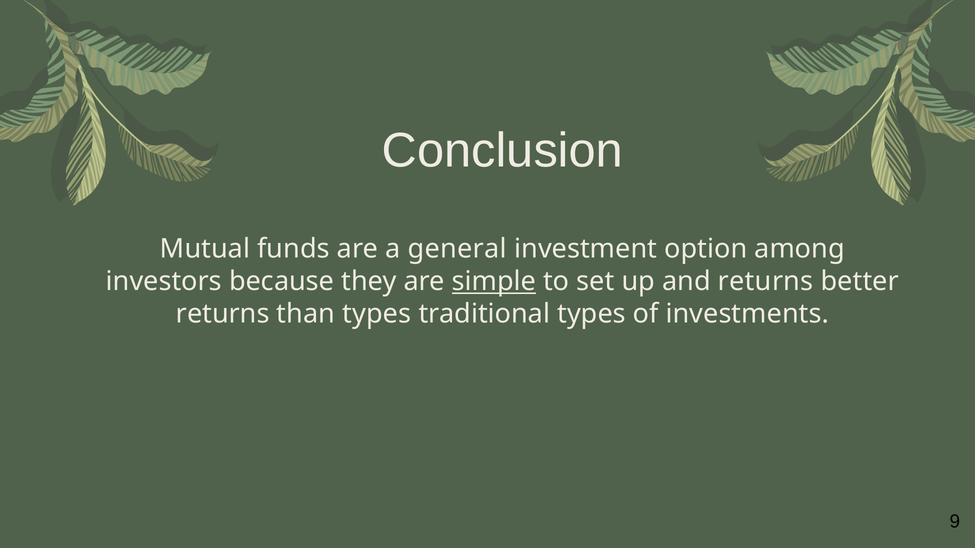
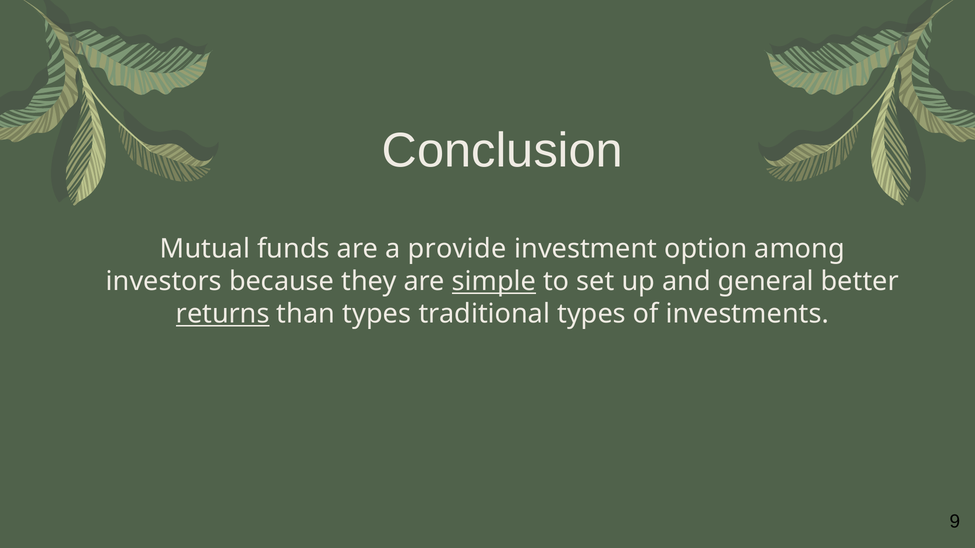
general: general -> provide (457, 249)
and returns: returns -> general (766, 282)
returns underline: none -> present (223, 314)
